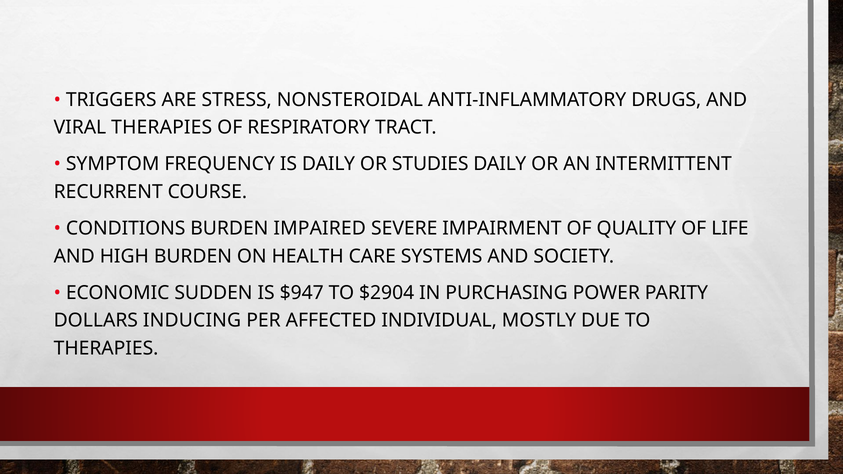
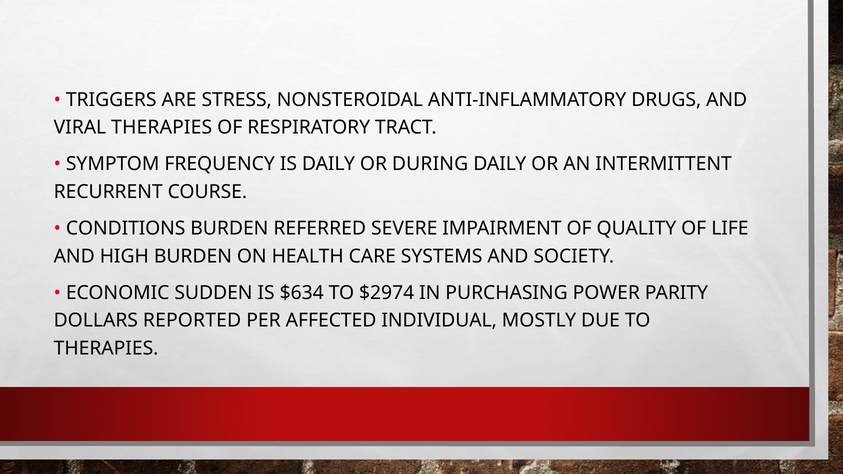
STUDIES: STUDIES -> DURING (430, 164)
IMPAIRED: IMPAIRED -> REFERRED (320, 229)
$947: $947 -> $634 (302, 293)
$2904: $2904 -> $2974 (387, 293)
INDUCING: INDUCING -> REPORTED (192, 321)
